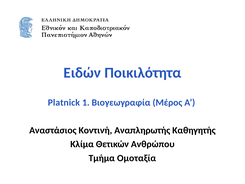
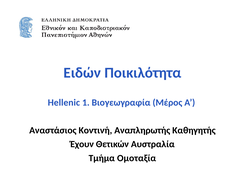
Platnick: Platnick -> Hellenic (64, 102)
Κλίμα: Κλίμα -> Έχουν (82, 144)
Ανθρώπου: Ανθρώπου -> Αυστραλία (153, 144)
